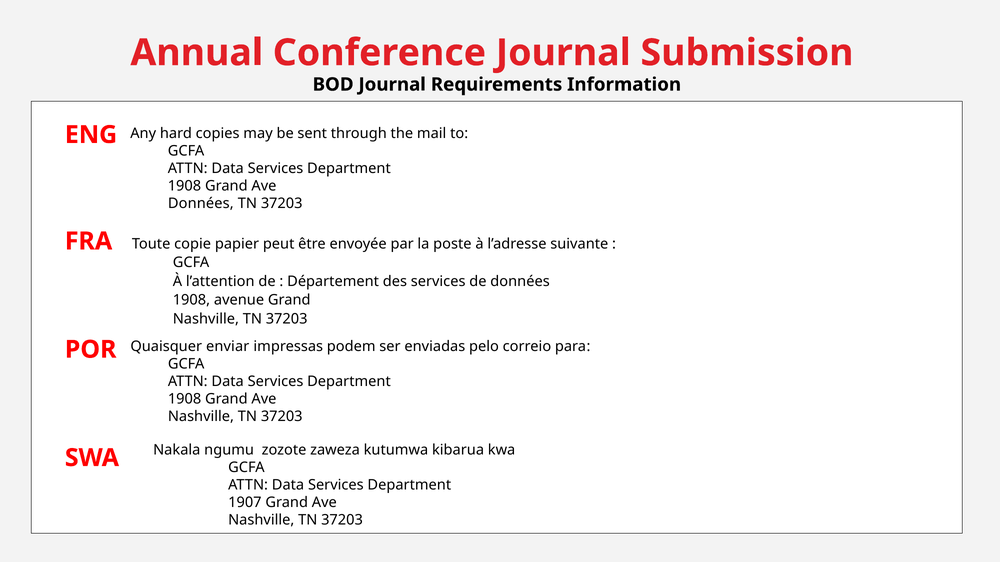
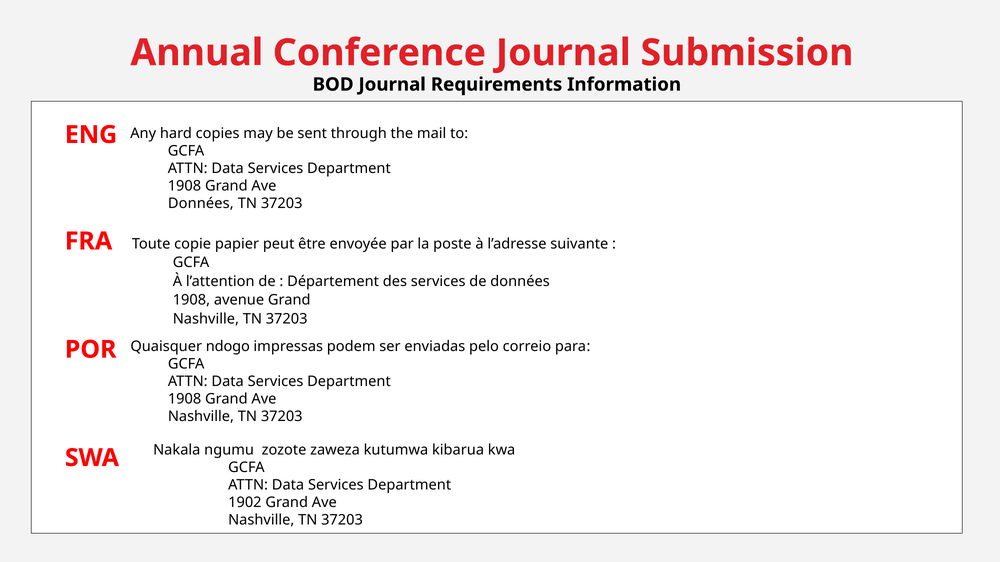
enviar: enviar -> ndogo (228, 347)
1907: 1907 -> 1902 (245, 503)
